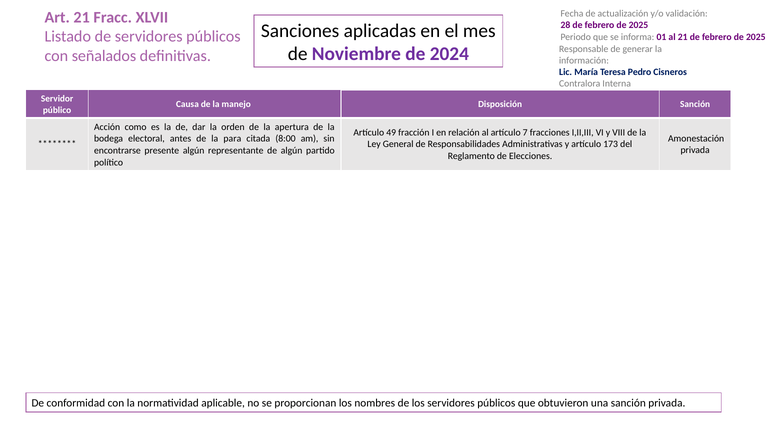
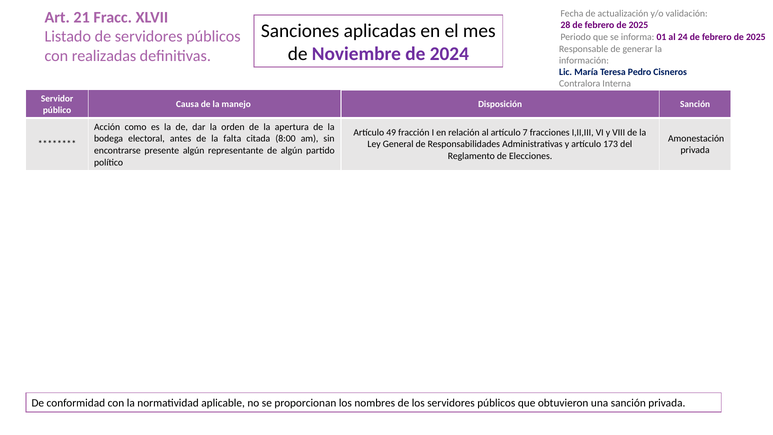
al 21: 21 -> 24 (683, 37)
señalados: señalados -> realizadas (104, 56)
para: para -> falta (232, 139)
